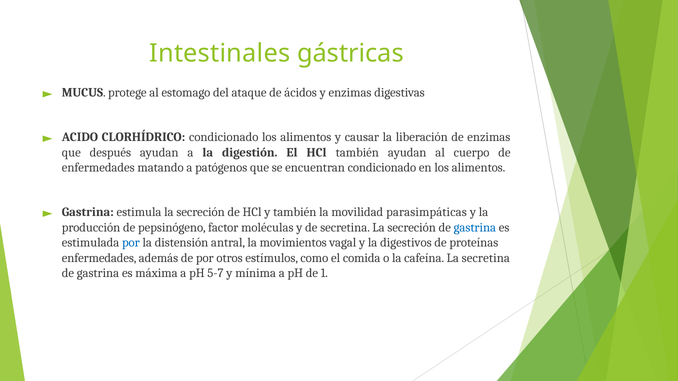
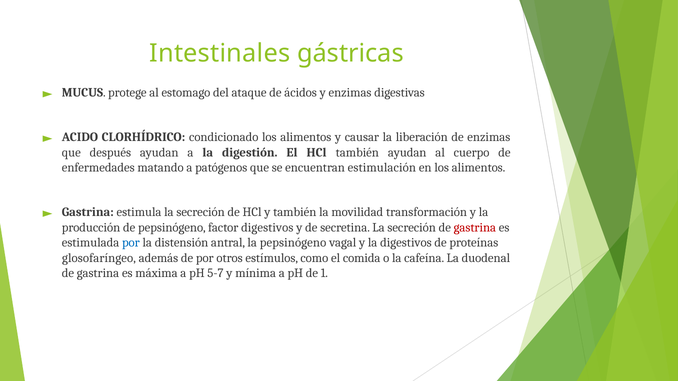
encuentran condicionado: condicionado -> estimulación (382, 168)
parasimpáticas: parasimpáticas -> transformación (427, 212)
factor moléculas: moléculas -> digestivos (267, 228)
gastrina colour: blue -> red (475, 228)
la movimientos: movimientos -> pepsinógeno (293, 243)
enfermedades: enfermedades -> glosofaríngeo (99, 258)
La secretina: secretina -> duodenal (486, 258)
